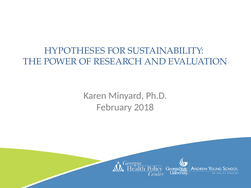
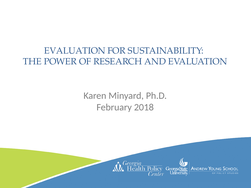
HYPOTHESES: HYPOTHESES -> EVALUATION (75, 51)
